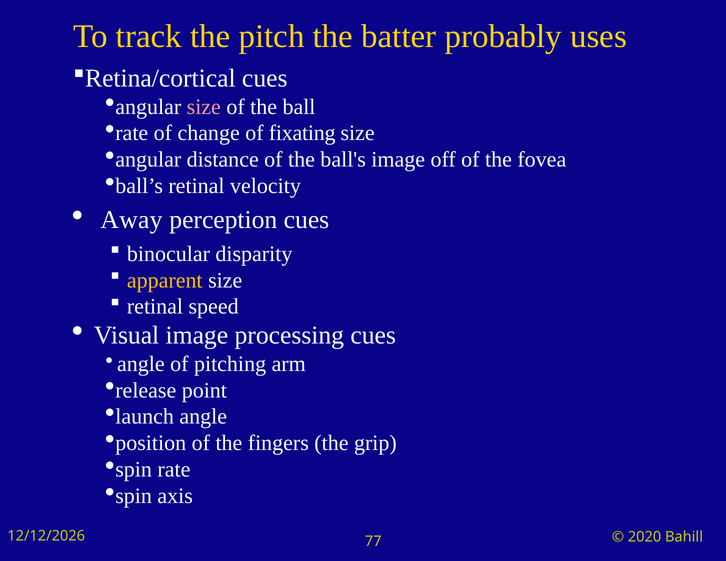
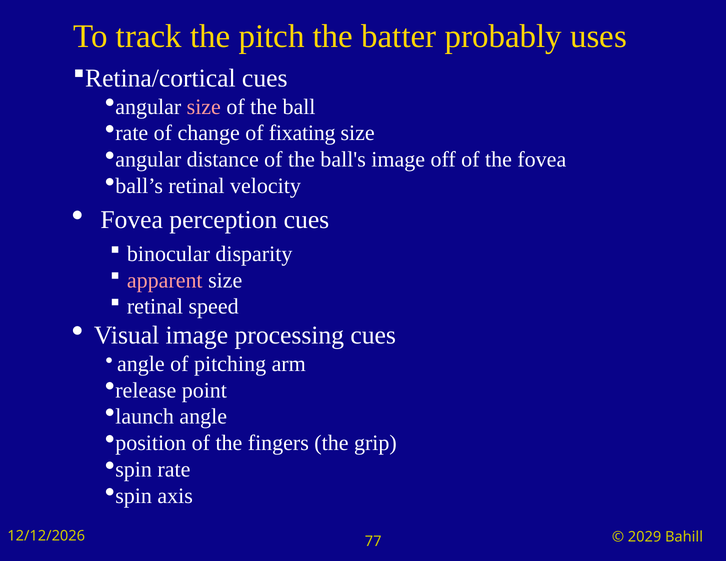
Away: Away -> Fovea (132, 220)
apparent colour: yellow -> pink (165, 280)
2020: 2020 -> 2029 (645, 537)
